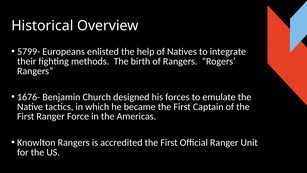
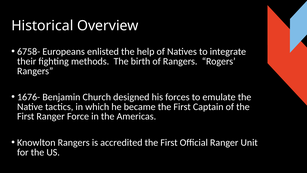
5799-: 5799- -> 6758- (29, 52)
